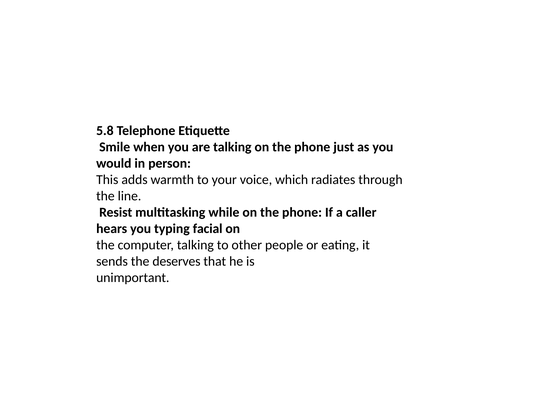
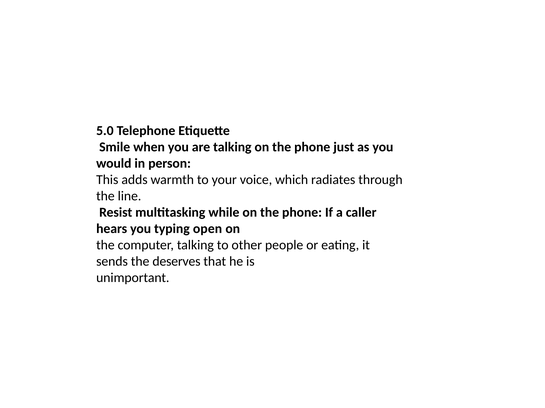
5.8: 5.8 -> 5.0 (105, 131)
facial: facial -> open (208, 229)
